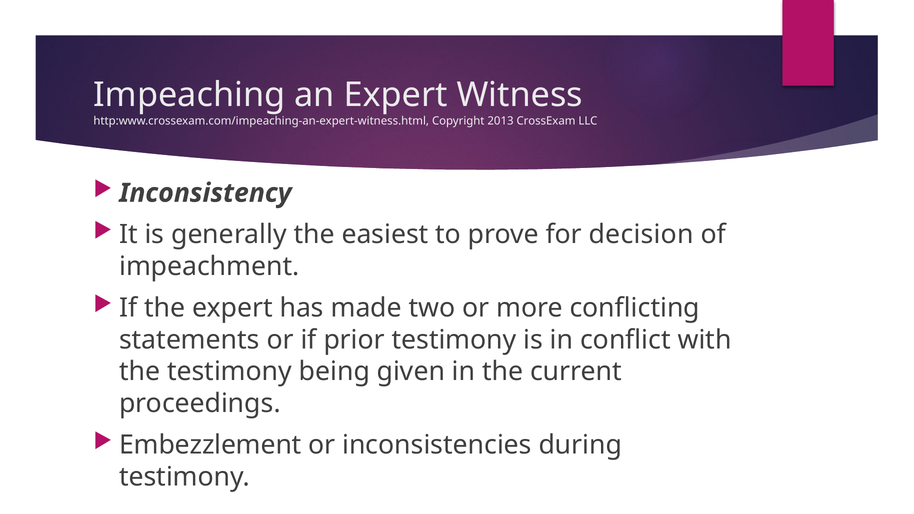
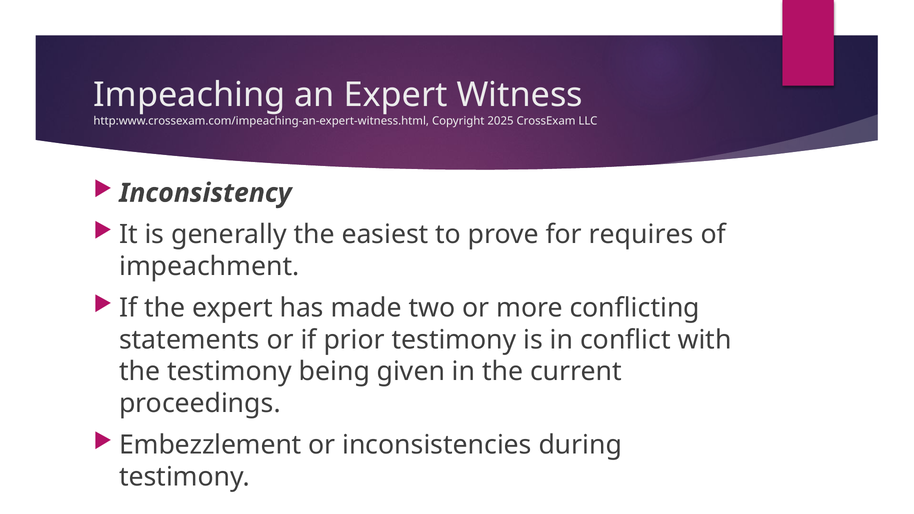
2013: 2013 -> 2025 (501, 121)
decision: decision -> requires (641, 234)
